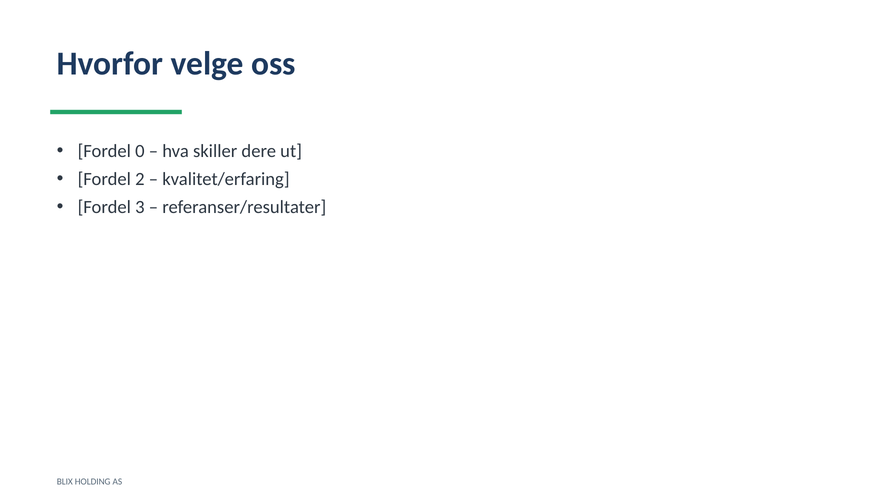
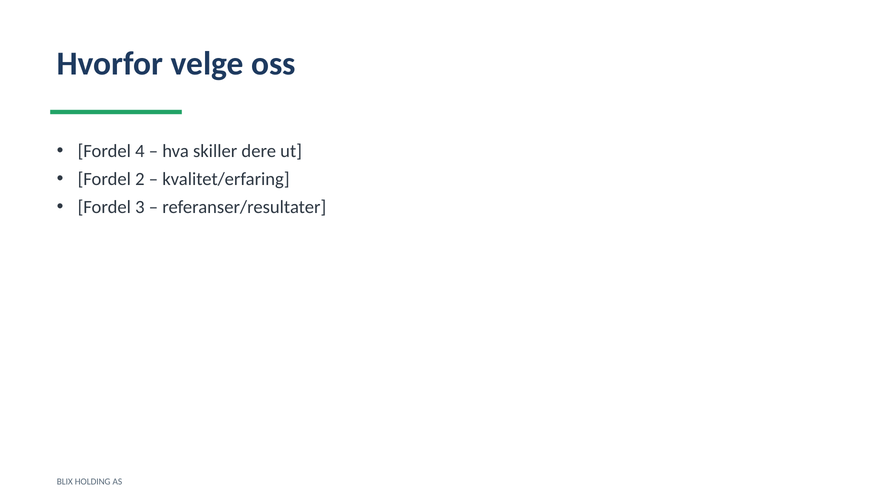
0: 0 -> 4 (140, 151)
